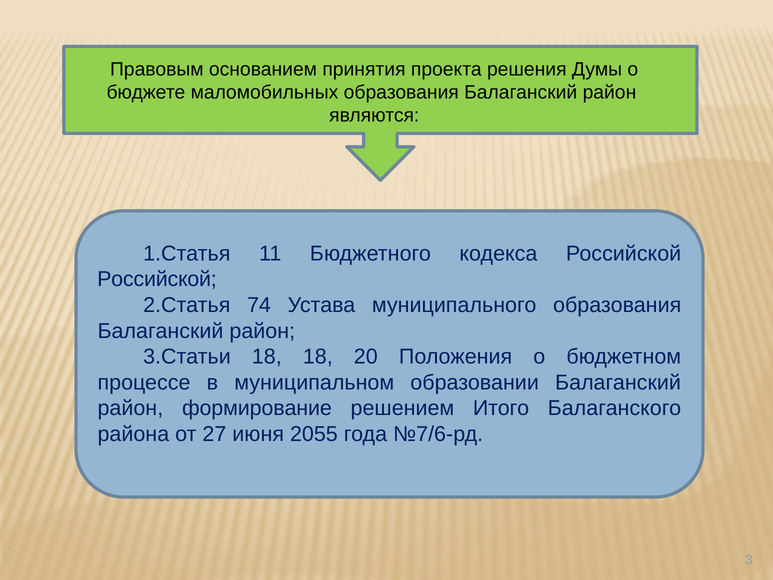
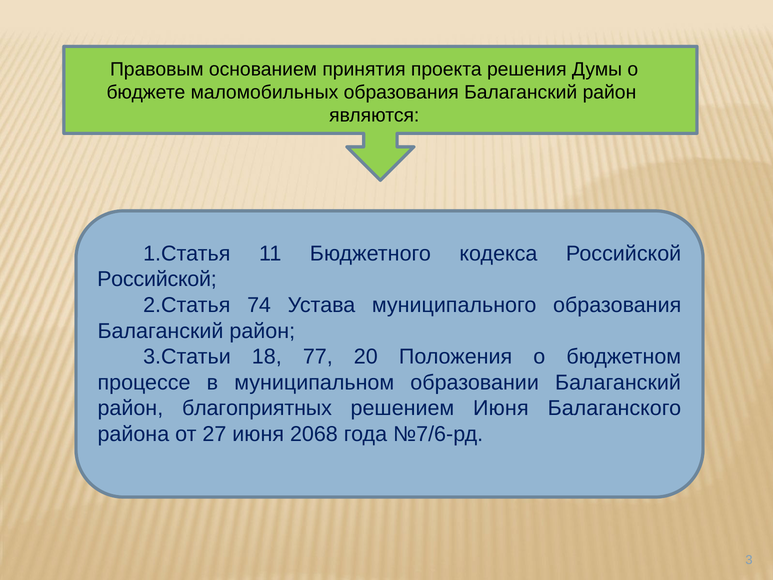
18 18: 18 -> 77 (318, 357)
формирование: формирование -> благоприятных (257, 408)
решением Итого: Итого -> Июня (501, 408)
2055: 2055 -> 2068 (314, 434)
